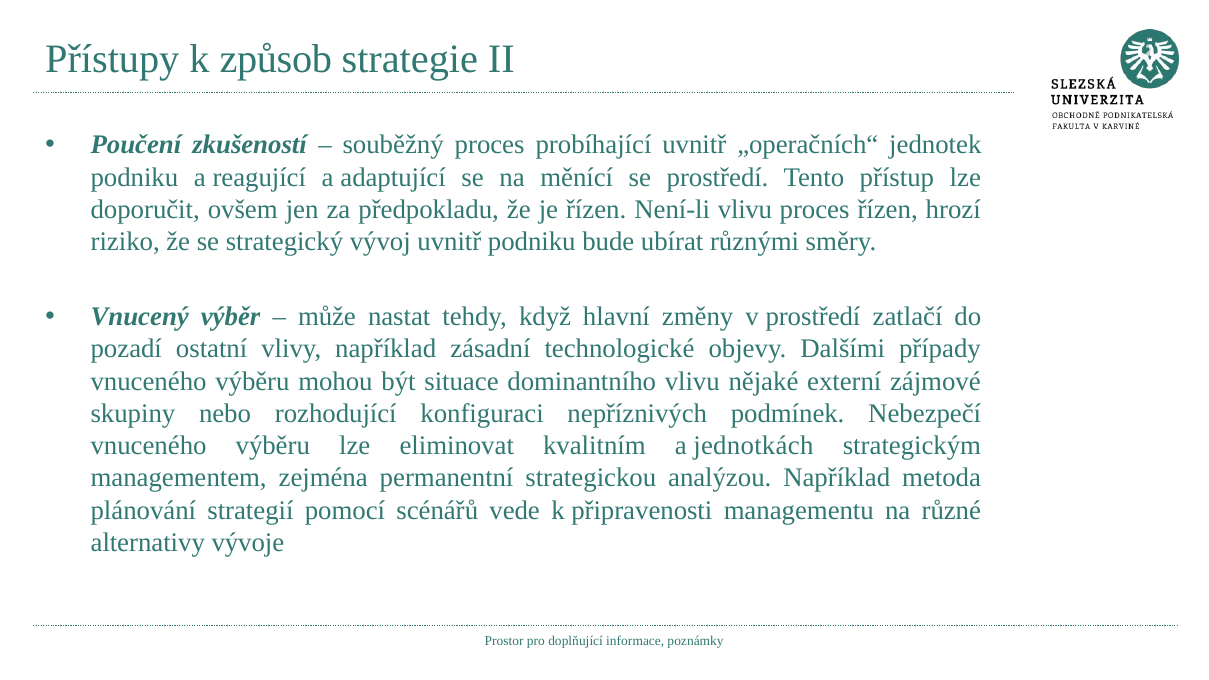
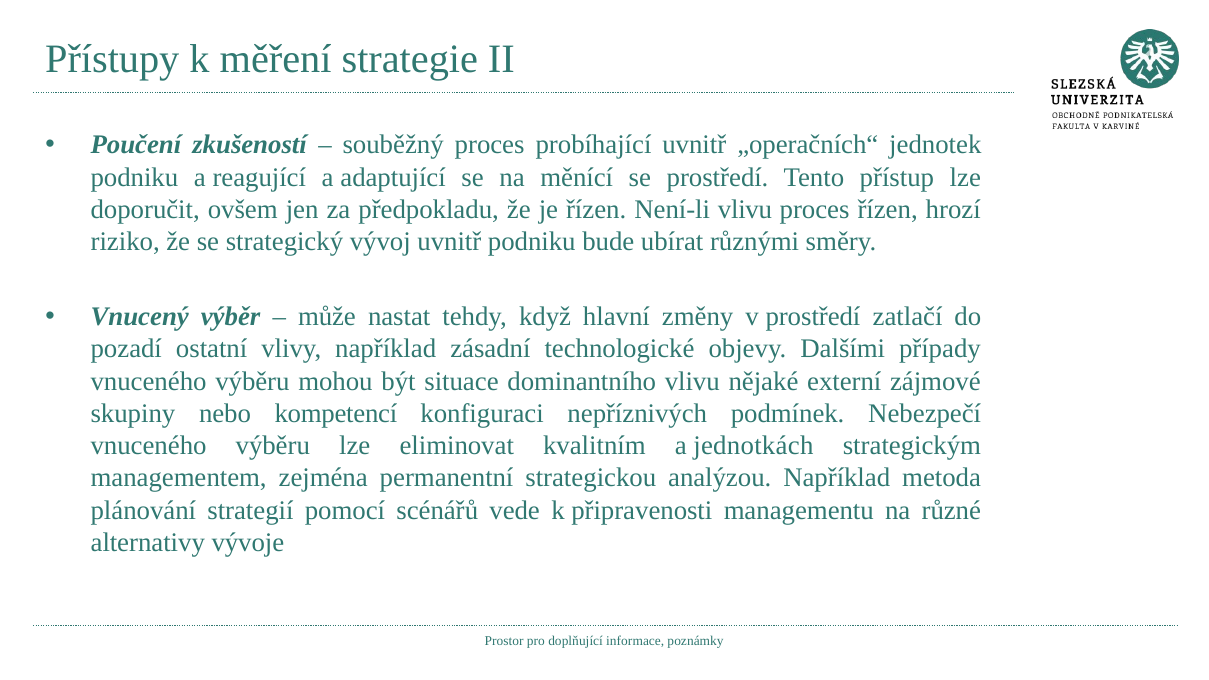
způsob: způsob -> měření (276, 59)
rozhodující: rozhodující -> kompetencí (336, 414)
